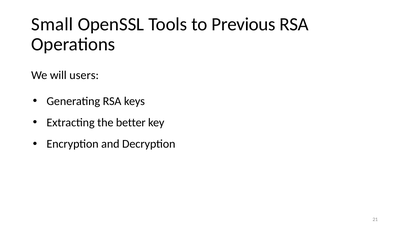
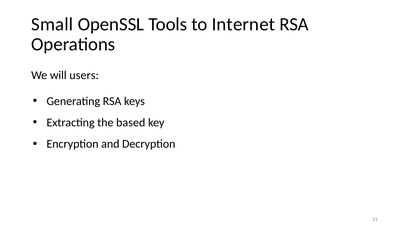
Previous: Previous -> Internet (243, 24)
better: better -> based (131, 123)
